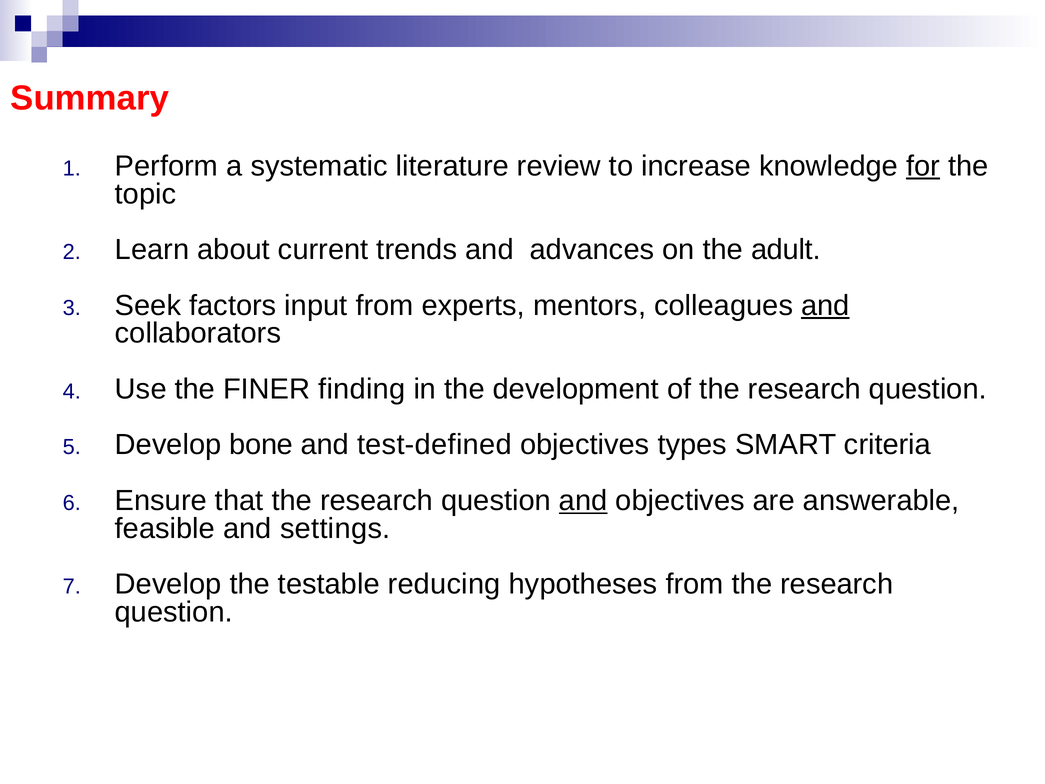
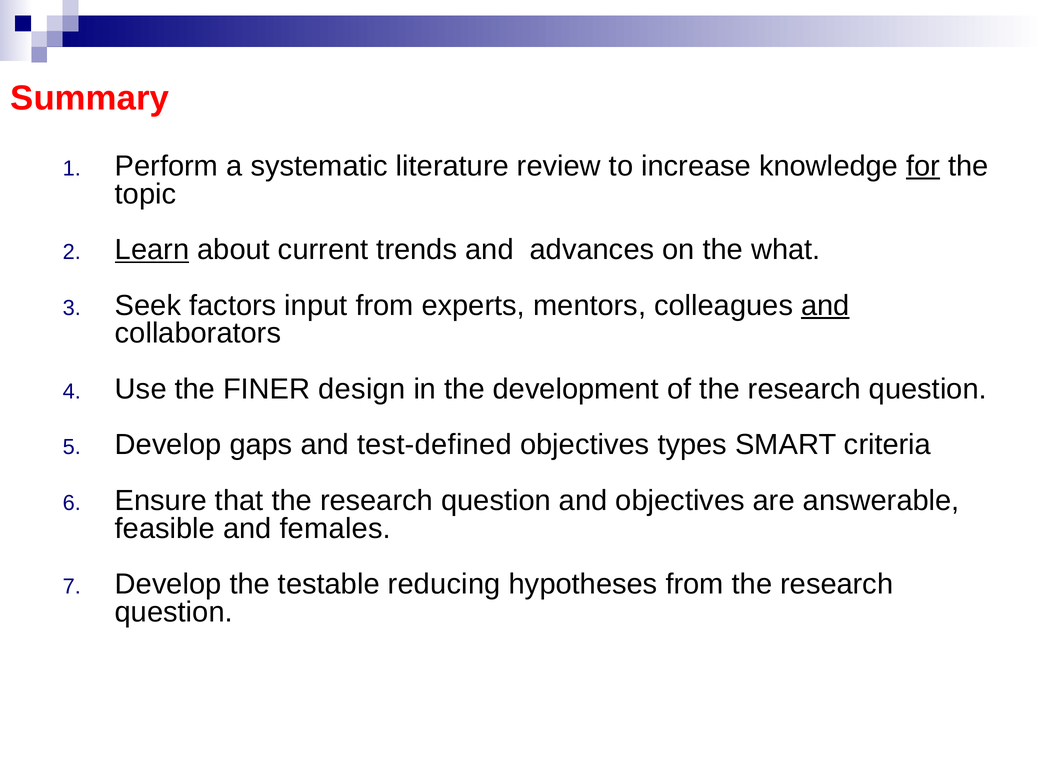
Learn underline: none -> present (152, 250)
adult: adult -> what (786, 250)
finding: finding -> design (362, 389)
bone: bone -> gaps (261, 445)
and underline: present -> none (583, 500)
settings: settings -> females (335, 528)
